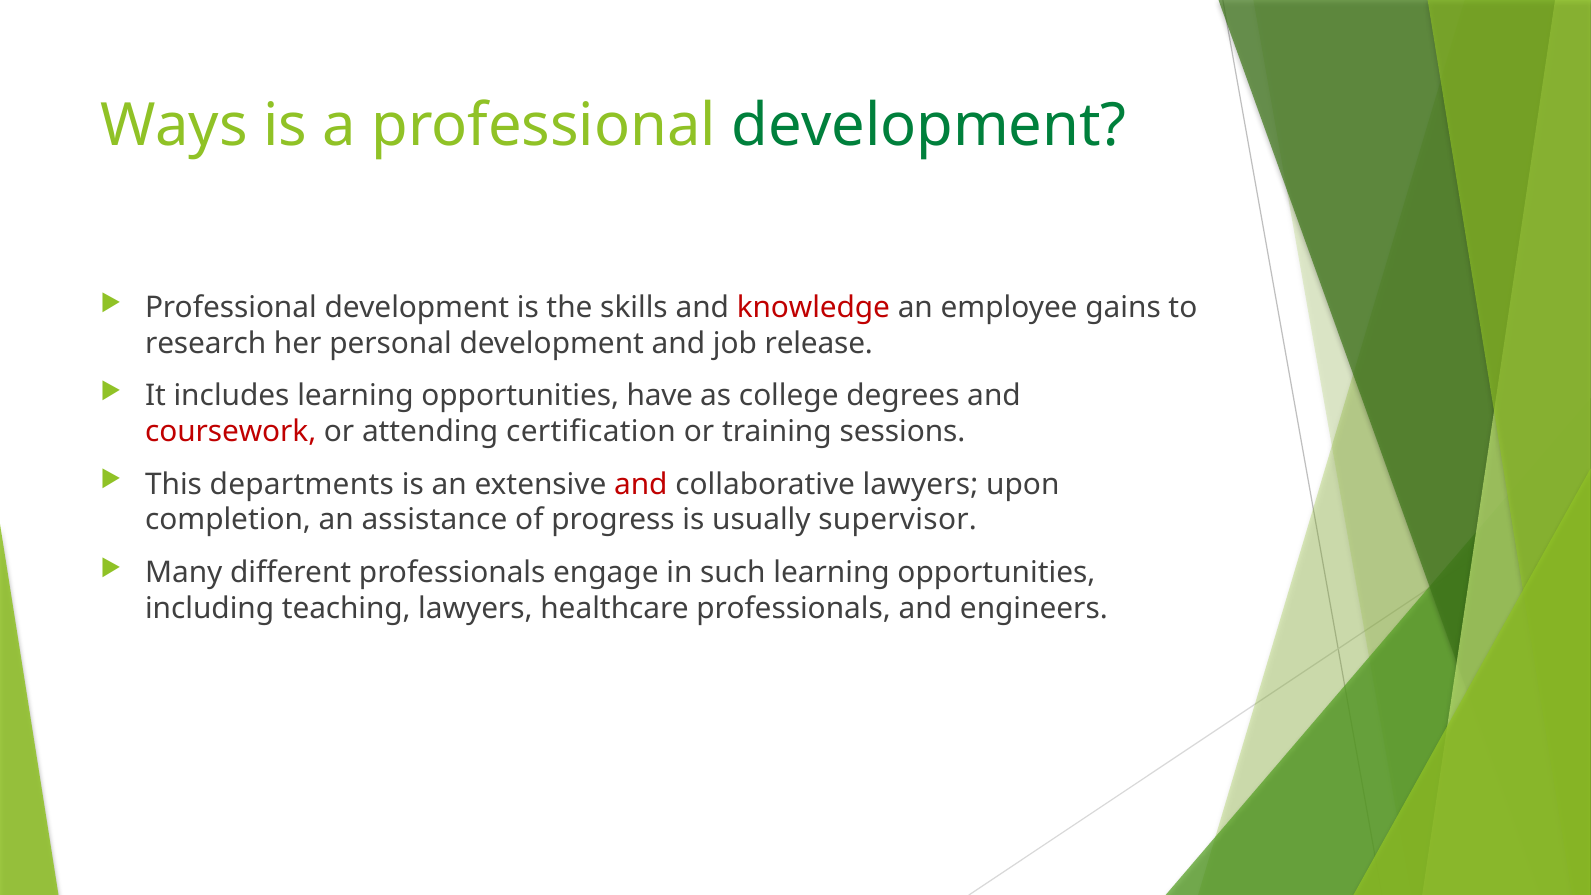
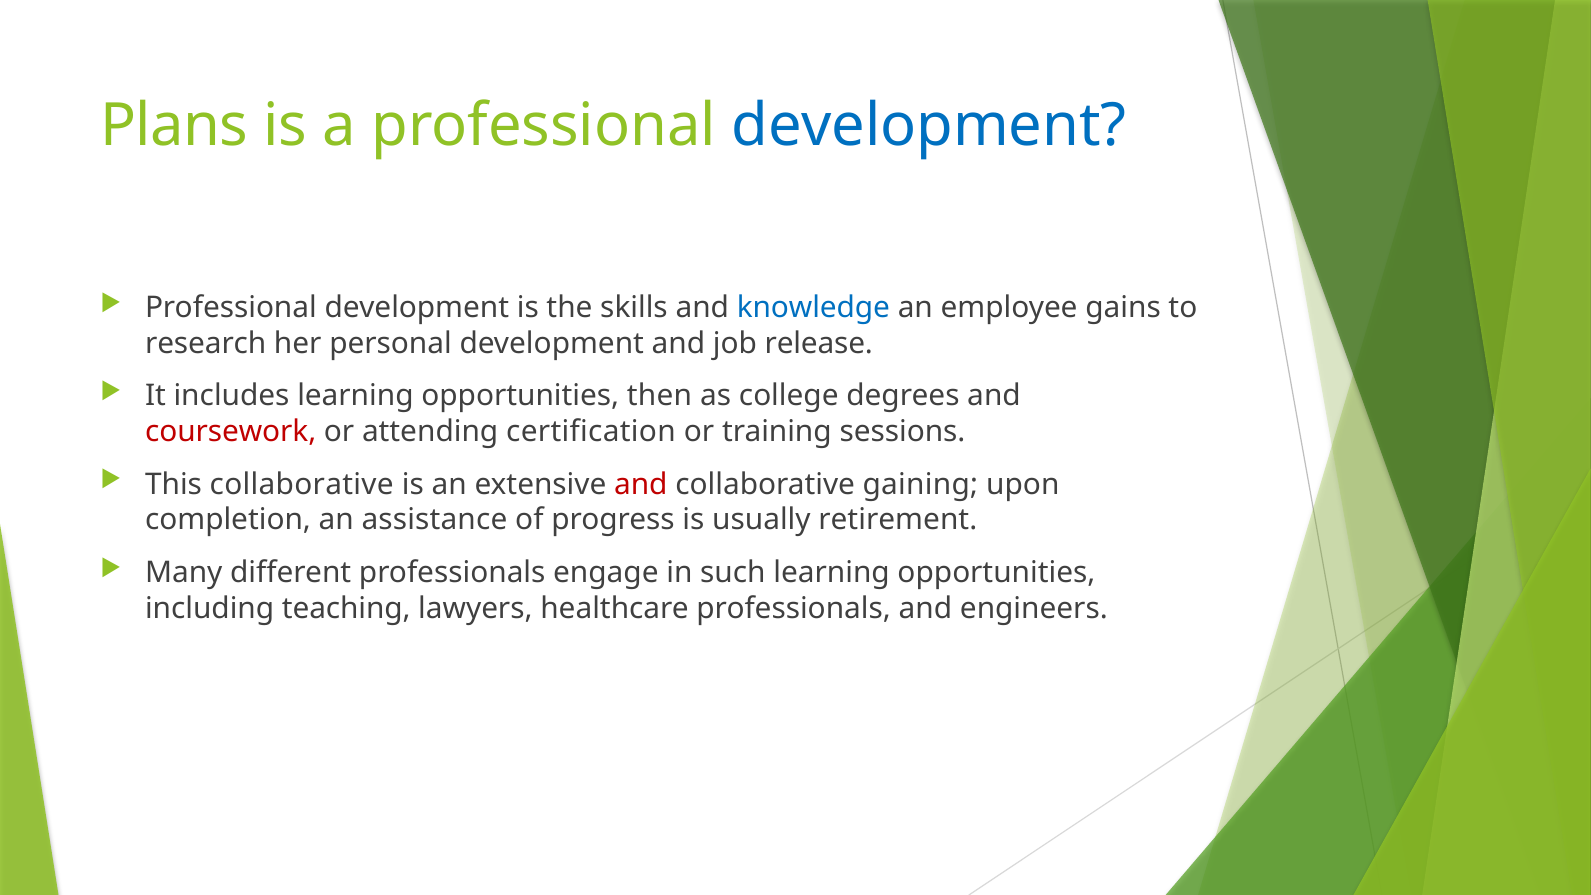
Ways: Ways -> Plans (174, 125)
development colour: green -> blue (929, 125)
knowledge colour: red -> blue (813, 308)
have: have -> then (660, 396)
This departments: departments -> collaborative (302, 484)
collaborative lawyers: lawyers -> gaining (920, 484)
supervisor: supervisor -> retirement (898, 520)
